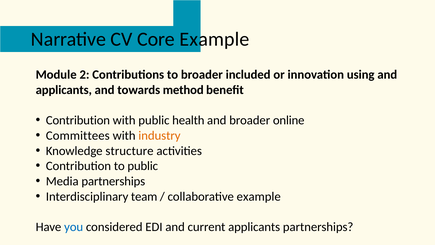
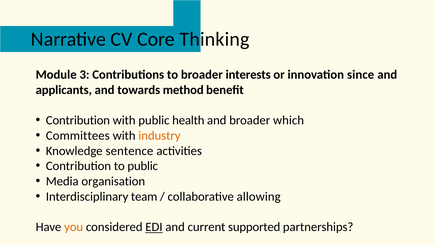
Core Example: Example -> Thinking (215, 39)
2: 2 -> 3 (84, 75)
included: included -> interests (248, 75)
using: using -> since (361, 75)
online: online -> which (289, 120)
structure: structure -> sentence (129, 151)
Media partnerships: partnerships -> organisation (113, 181)
collaborative example: example -> allowing (259, 196)
you colour: blue -> orange (74, 227)
EDI underline: none -> present (154, 227)
current applicants: applicants -> supported (254, 227)
